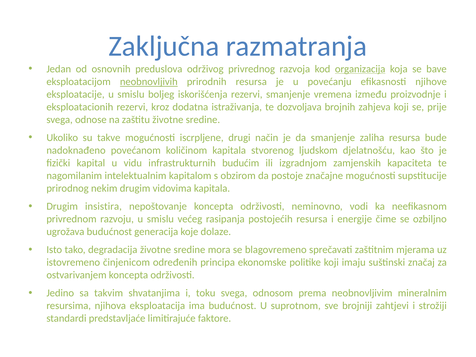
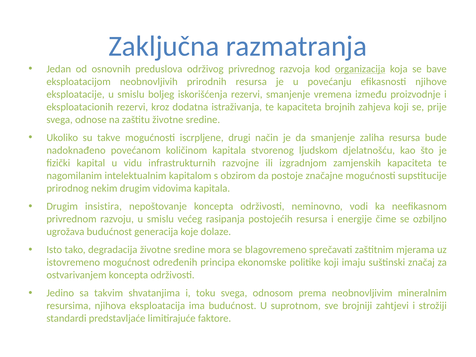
neobnovljivih underline: present -> none (149, 82)
te dozvoljava: dozvoljava -> kapaciteta (299, 107)
budućim: budućim -> razvojne (241, 163)
činjenicom: činjenicom -> mogućnost (127, 262)
